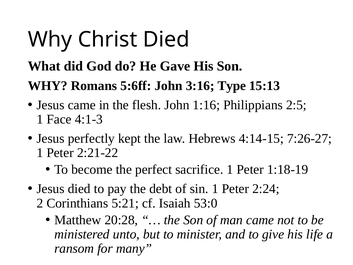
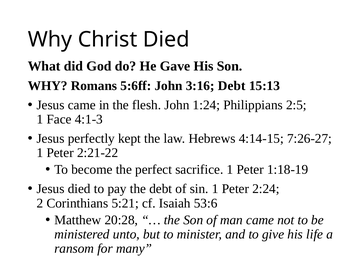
3:16 Type: Type -> Debt (232, 86)
1:16: 1:16 -> 1:24 (206, 105)
53:0: 53:0 -> 53:6 (206, 203)
